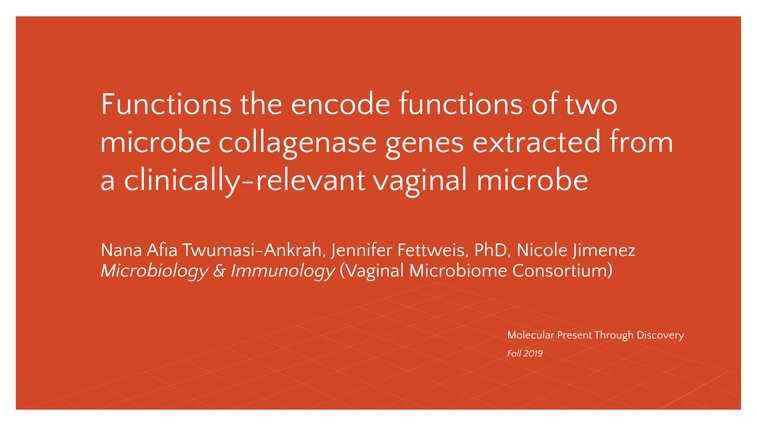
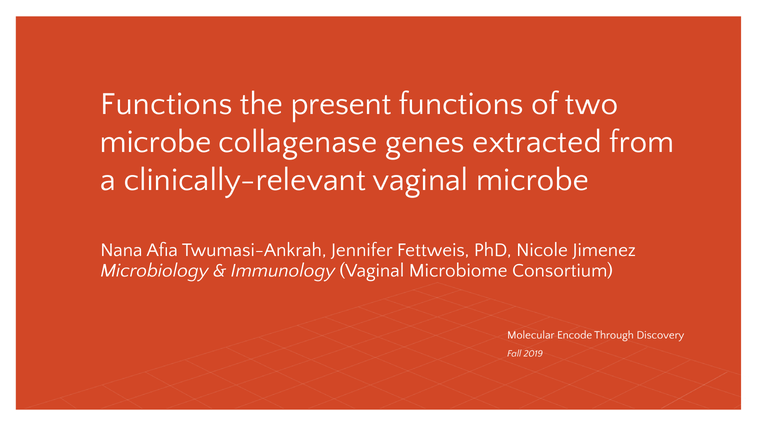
encode: encode -> present (341, 104)
Present: Present -> Encode (575, 335)
